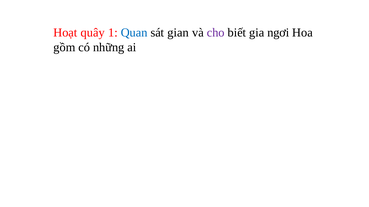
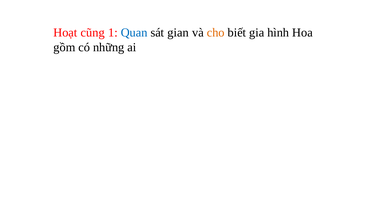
quây: quây -> cũng (93, 33)
cho colour: purple -> orange (216, 33)
ngơi: ngơi -> hình (278, 33)
